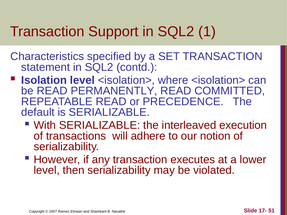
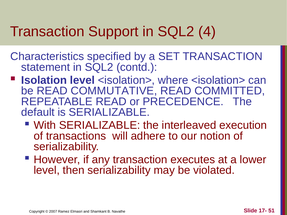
1: 1 -> 4 (207, 32)
PERMANENTLY: PERMANENTLY -> COMMUTATIVE (114, 91)
